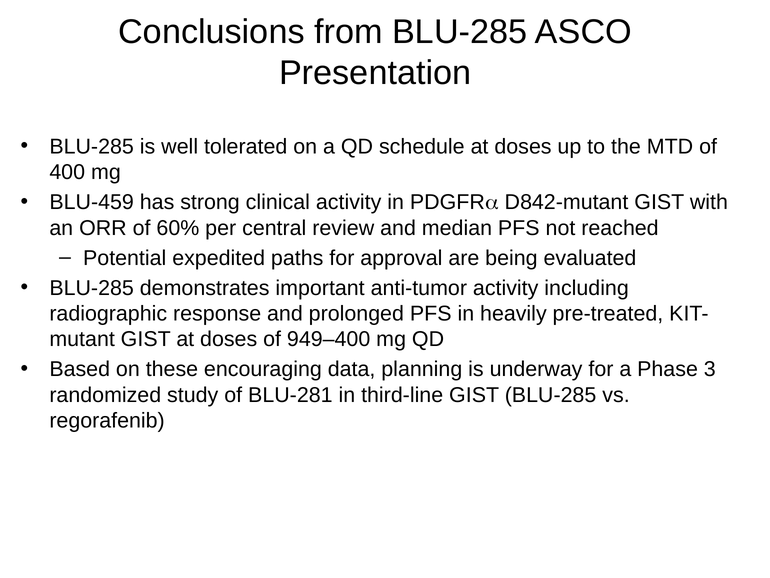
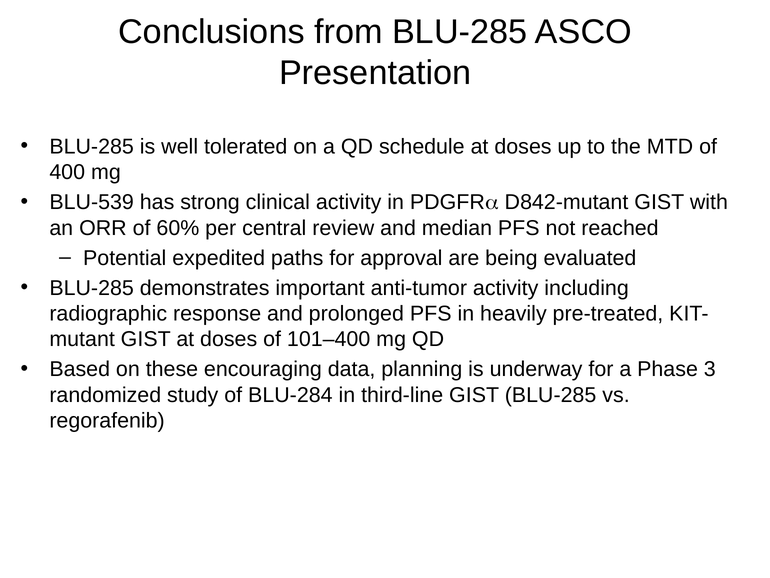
BLU-459: BLU-459 -> BLU-539 (92, 202)
949–400: 949–400 -> 101–400 (329, 339)
BLU-281: BLU-281 -> BLU-284 (290, 395)
